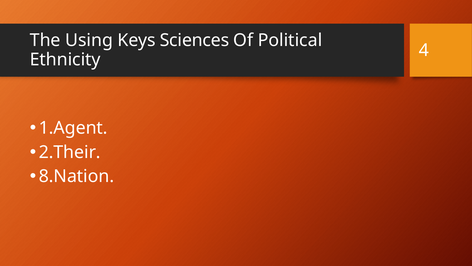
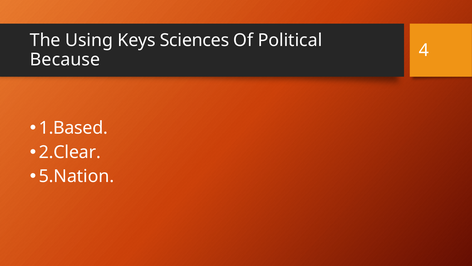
Ethnicity: Ethnicity -> Because (65, 60)
1.Agent: 1.Agent -> 1.Based (73, 128)
2.Their: 2.Their -> 2.Clear (70, 152)
8.Nation: 8.Nation -> 5.Nation (76, 176)
